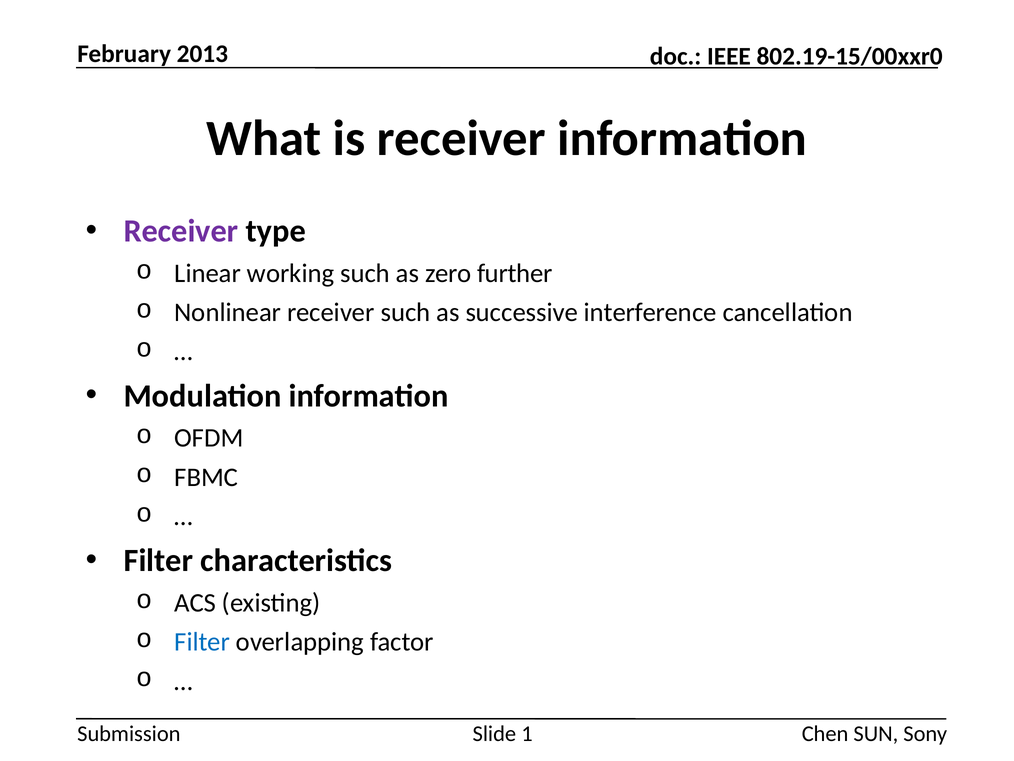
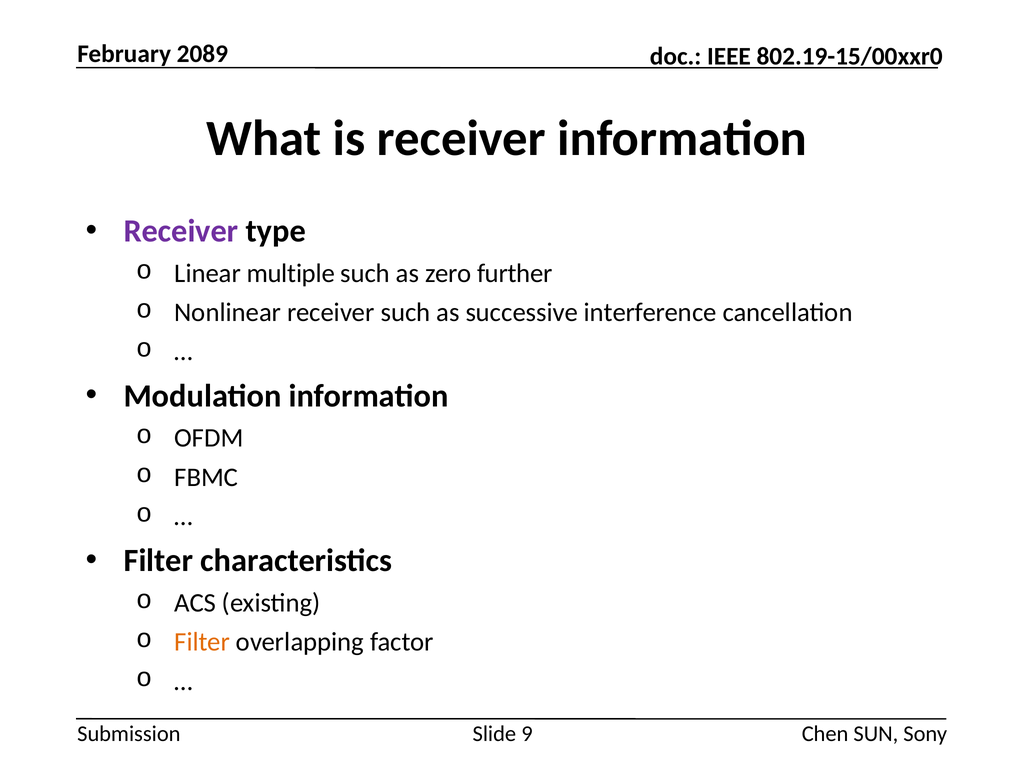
2013: 2013 -> 2089 (202, 54)
working: working -> multiple (291, 273)
Filter colour: blue -> orange (202, 642)
1: 1 -> 9 (527, 733)
